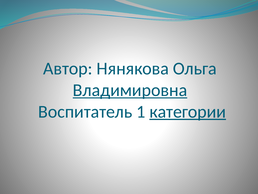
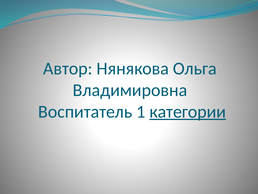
Владимировна underline: present -> none (130, 90)
